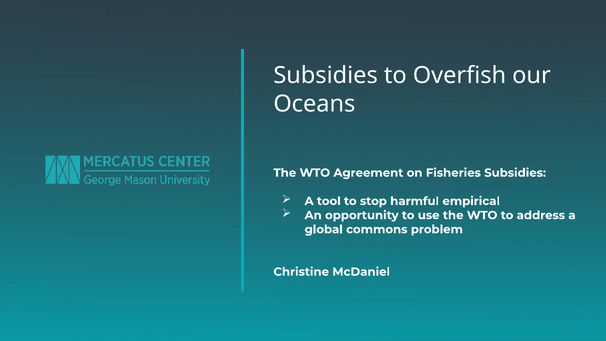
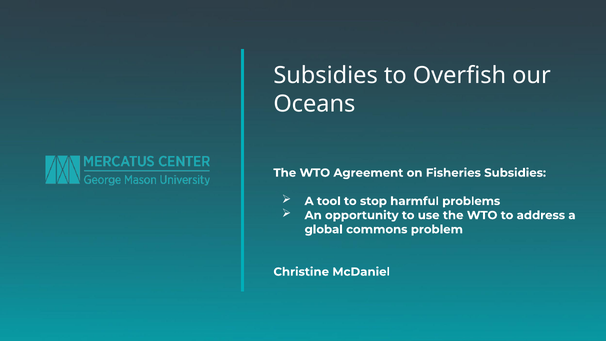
empirical: empirical -> problems (471, 201)
